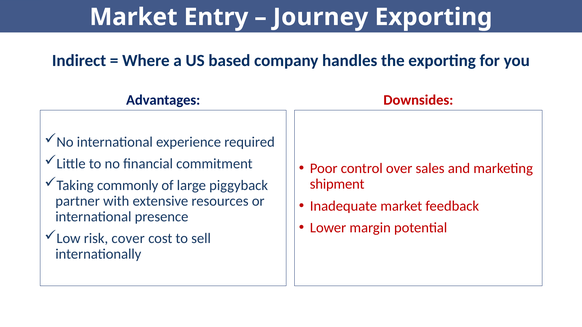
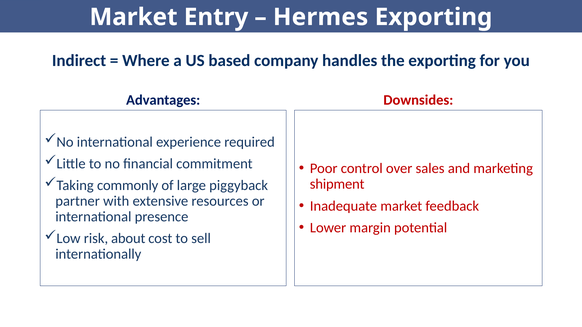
Journey: Journey -> Hermes (321, 17)
cover: cover -> about (128, 239)
